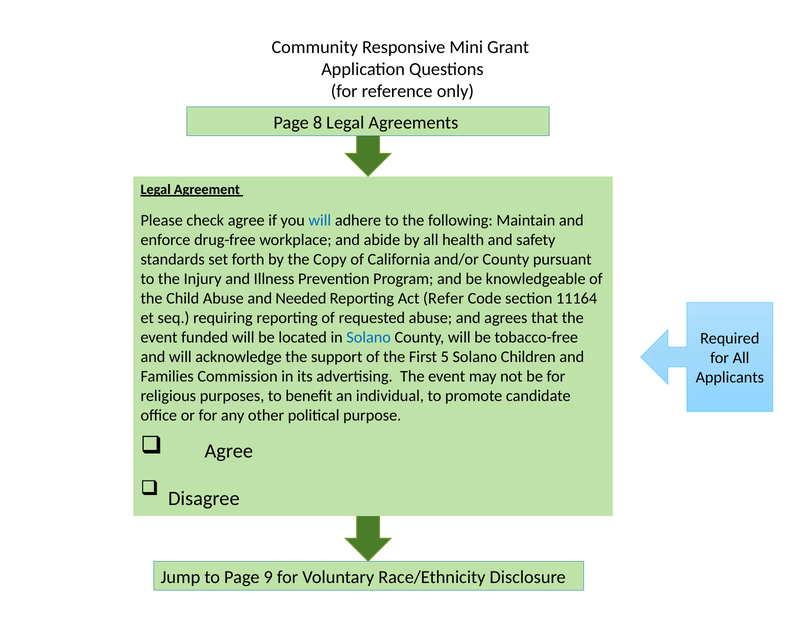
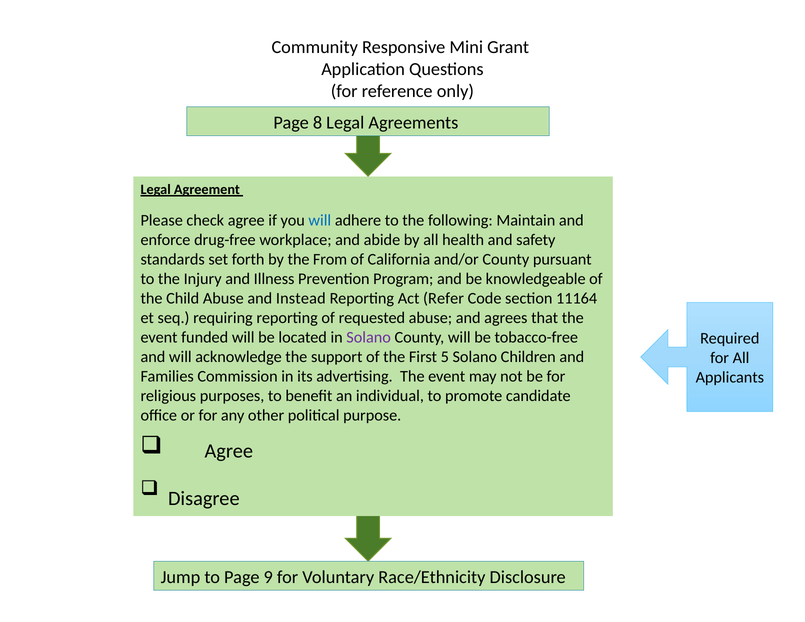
Copy: Copy -> From (330, 259)
Needed: Needed -> Instead (301, 298)
Solano colour: blue -> purple (369, 337)
